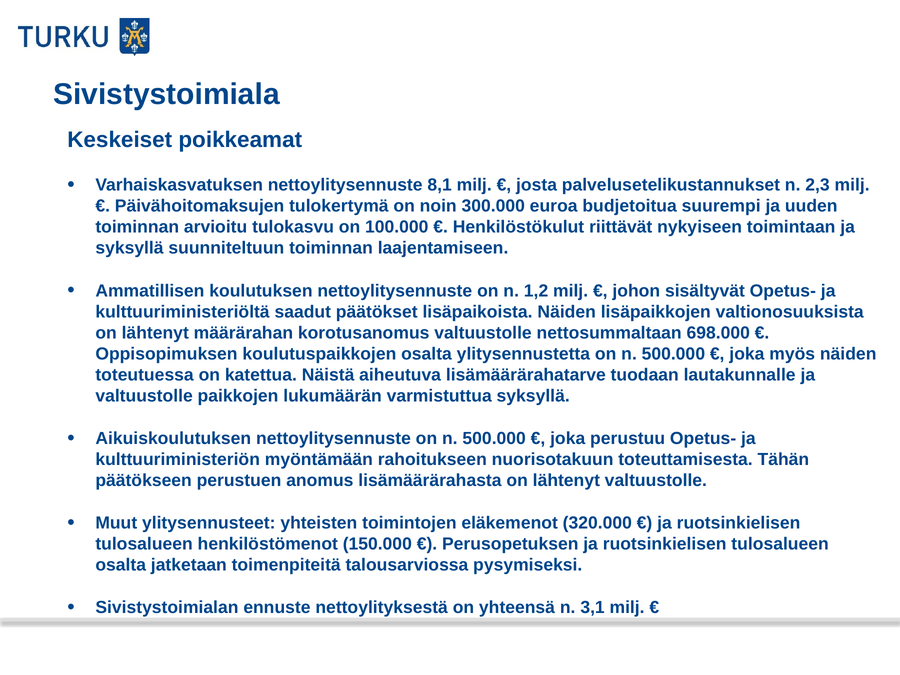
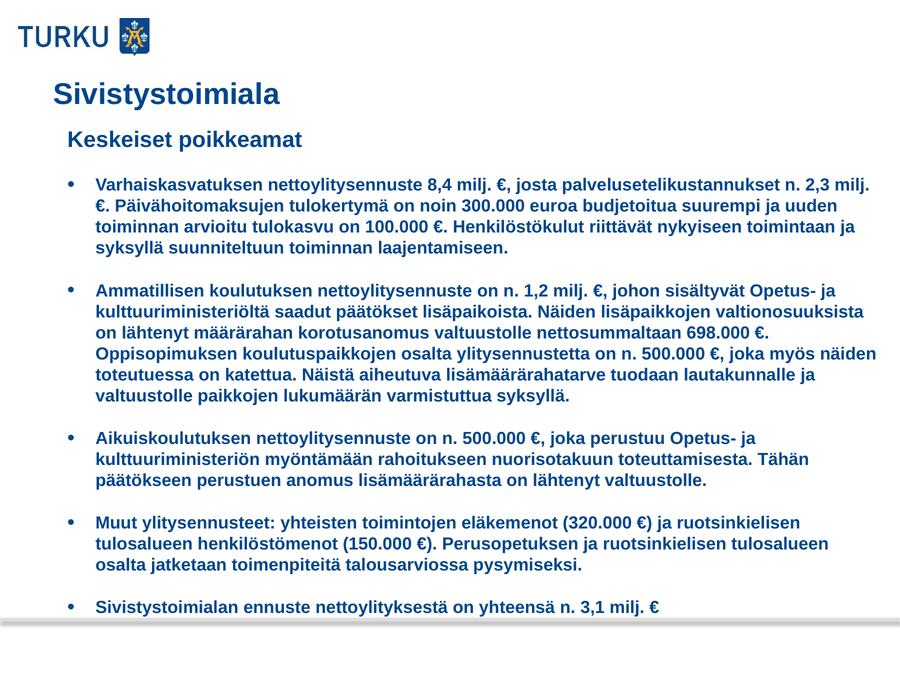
8,1: 8,1 -> 8,4 (440, 185)
